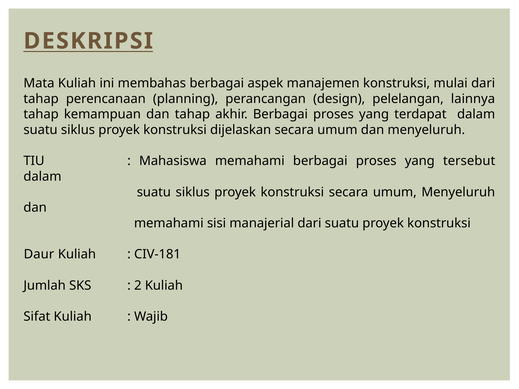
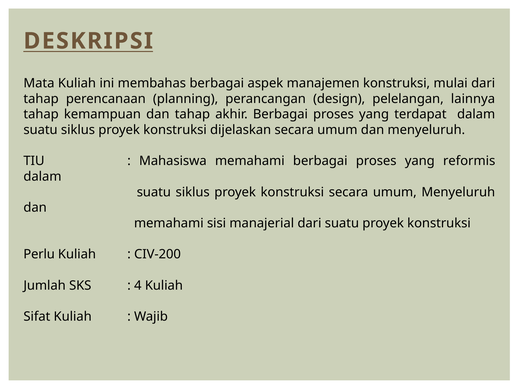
tersebut: tersebut -> reformis (469, 161)
Daur: Daur -> Perlu (39, 255)
CIV-181: CIV-181 -> CIV-200 (157, 255)
2: 2 -> 4 (138, 286)
